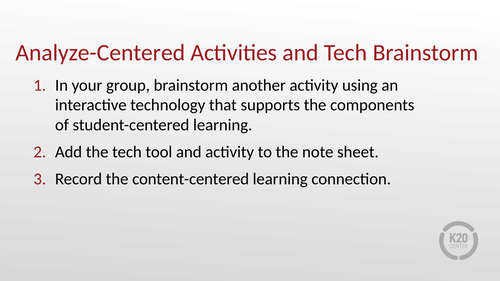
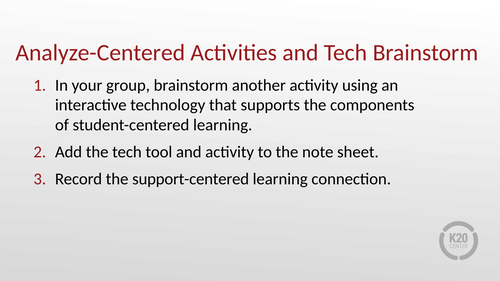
content-centered: content-centered -> support-centered (191, 179)
